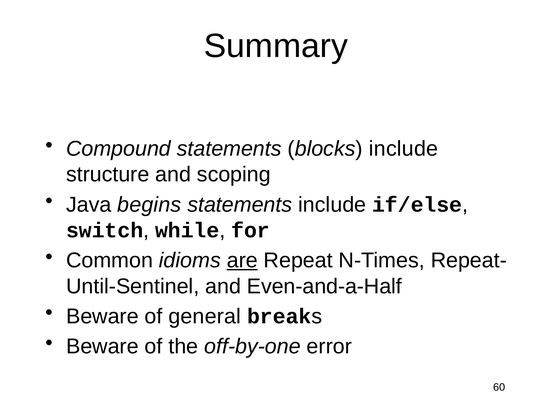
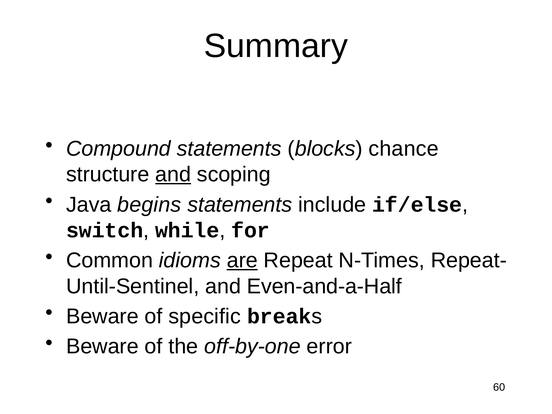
blocks include: include -> chance (404, 149)
and underline: none -> present (173, 175)
general: general -> specific (205, 316)
